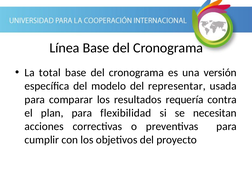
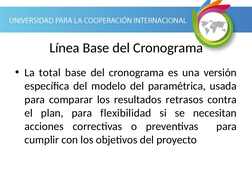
representar: representar -> paramétrica (177, 86)
requería: requería -> retrasos (184, 100)
